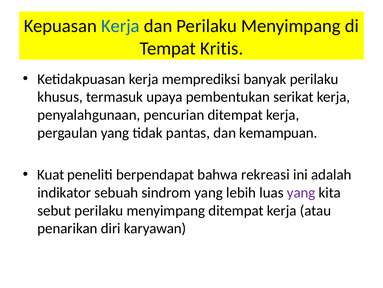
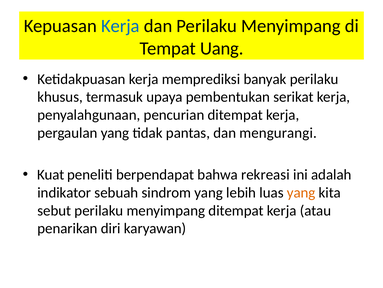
Kritis: Kritis -> Uang (222, 48)
kemampuan: kemampuan -> mengurangi (278, 133)
yang colour: purple -> orange (301, 192)
